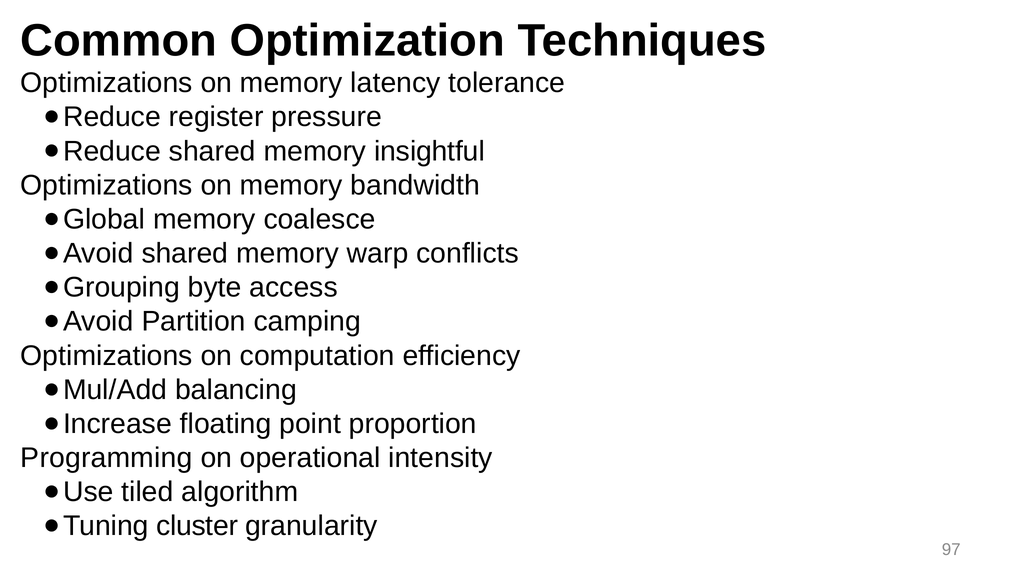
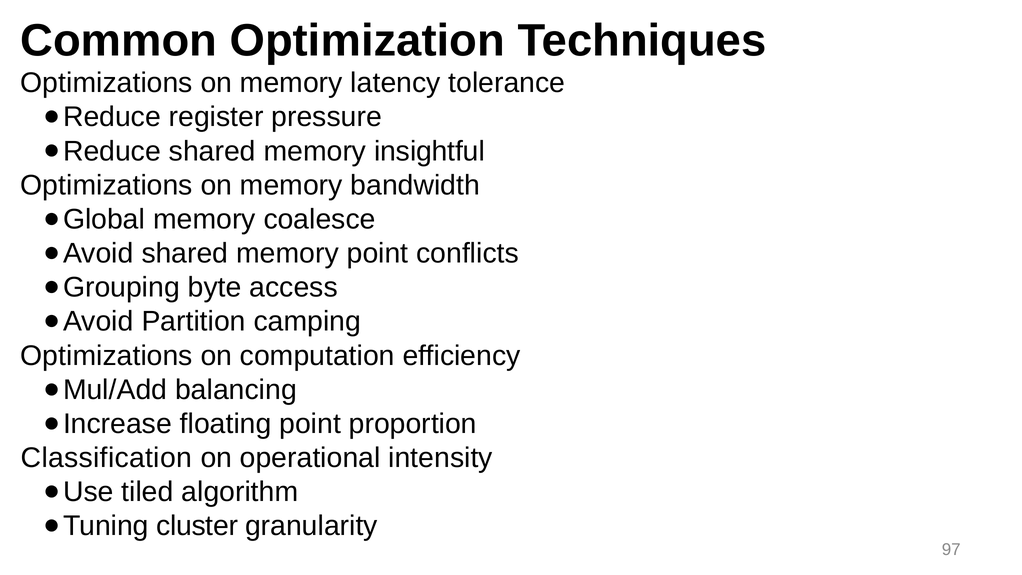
memory warp: warp -> point (378, 253)
Programming: Programming -> Classification (106, 458)
